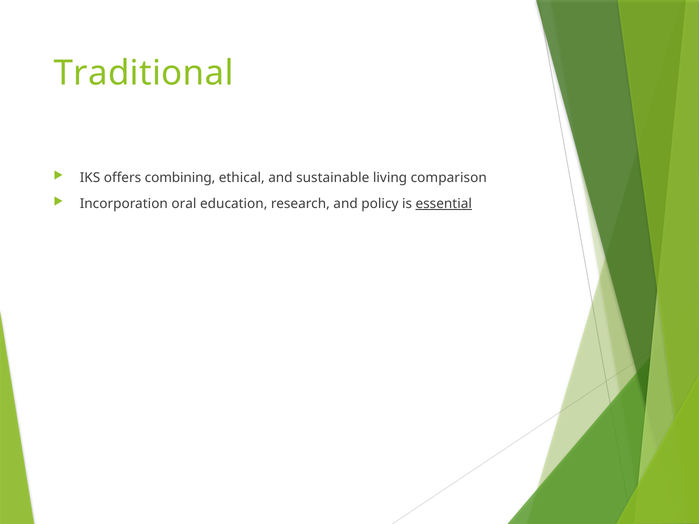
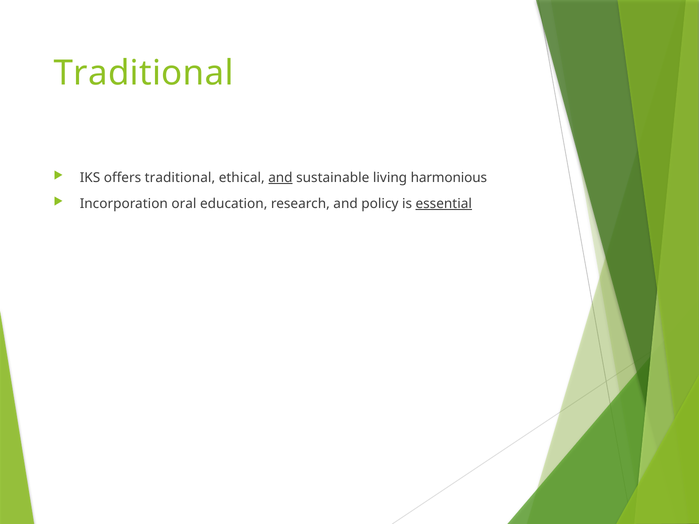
offers combining: combining -> traditional (180, 178)
and underline: none -> present (280, 178)
comparison: comparison -> harmonious (449, 178)
